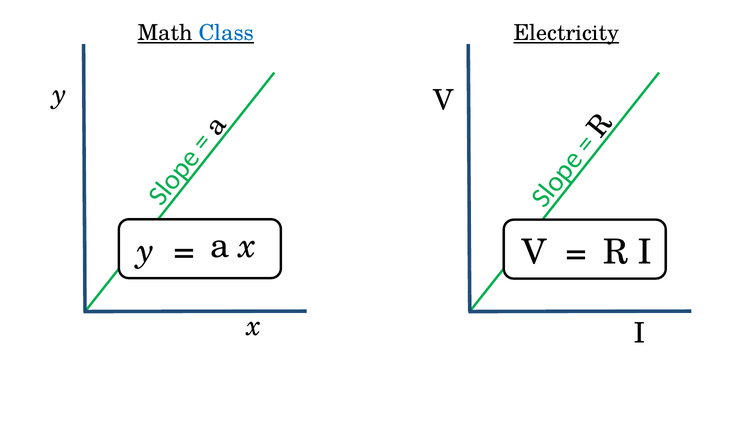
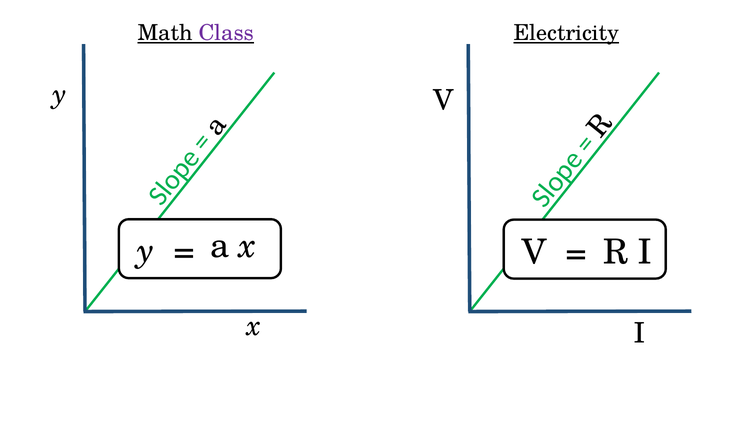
Class colour: blue -> purple (226, 33)
